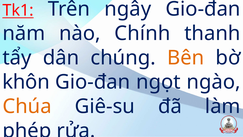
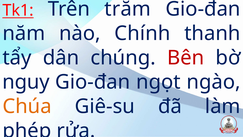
ngây: ngây -> trăm (128, 9)
Bên colour: orange -> red (186, 58)
khôn: khôn -> nguy (26, 82)
